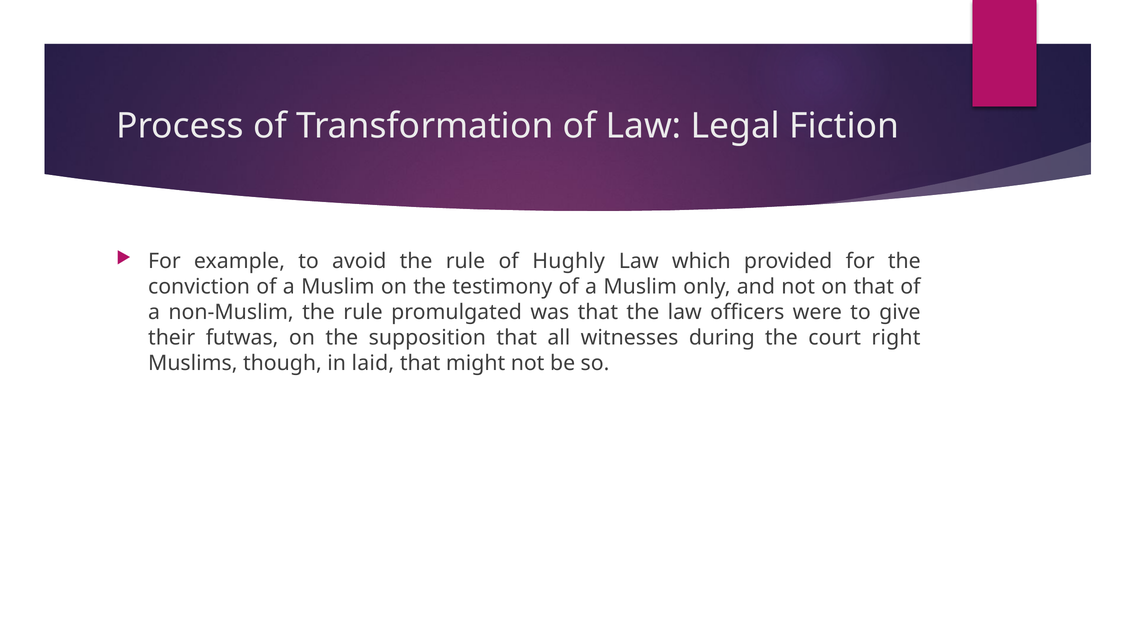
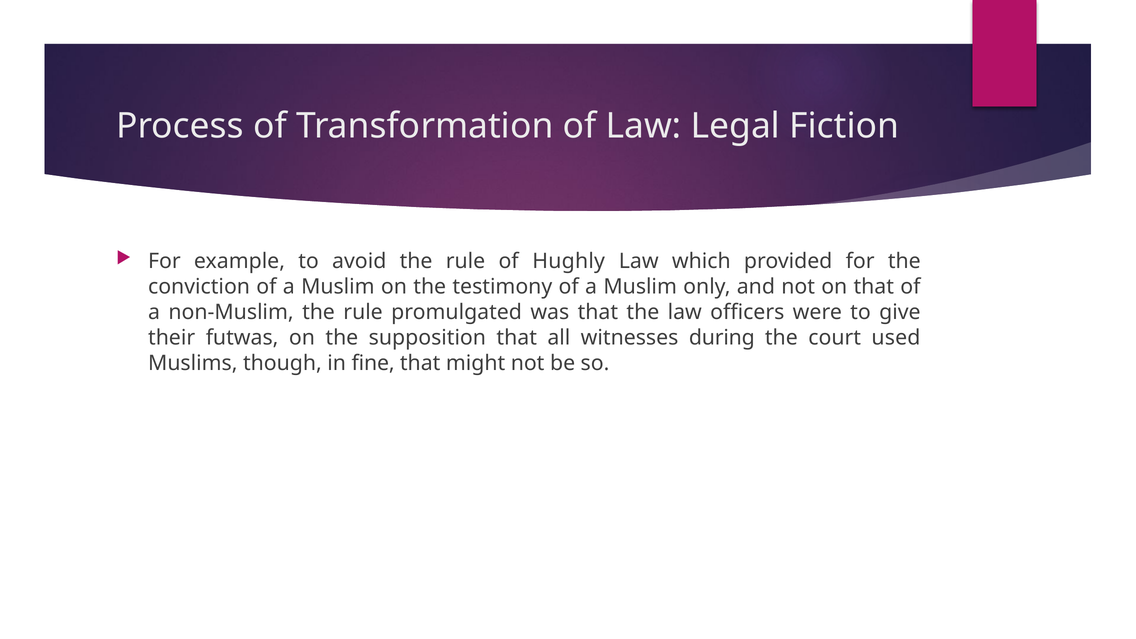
right: right -> used (896, 338)
laid: laid -> fine (373, 363)
